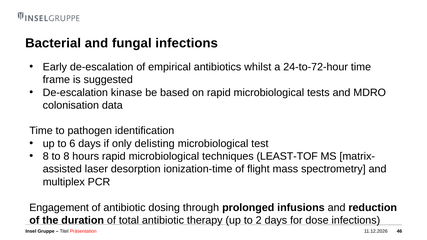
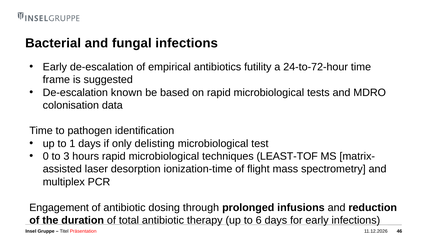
whilst: whilst -> futility (258, 67)
kinase: kinase -> known (127, 93)
6: 6 -> 1 (72, 144)
8: 8 -> 0 (46, 156)
to 8: 8 -> 3 (66, 156)
2: 2 -> 6 (259, 220)
for dose: dose -> early (317, 220)
